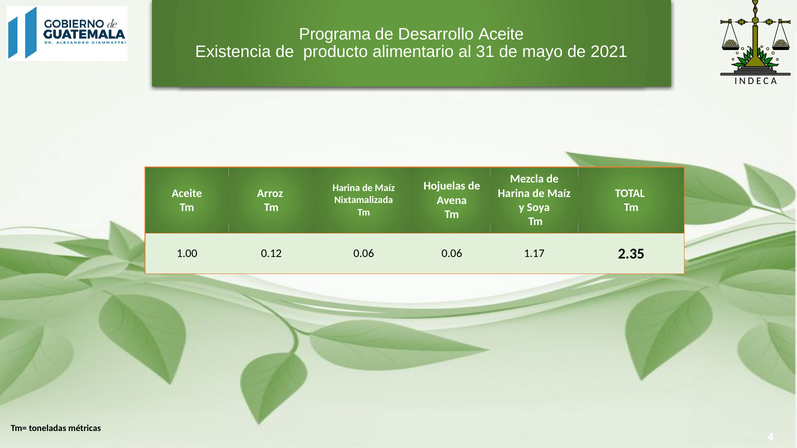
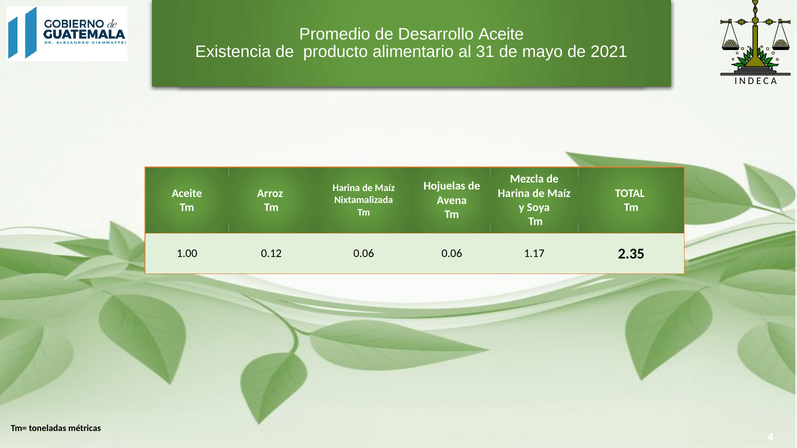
Programa: Programa -> Promedio (335, 34)
